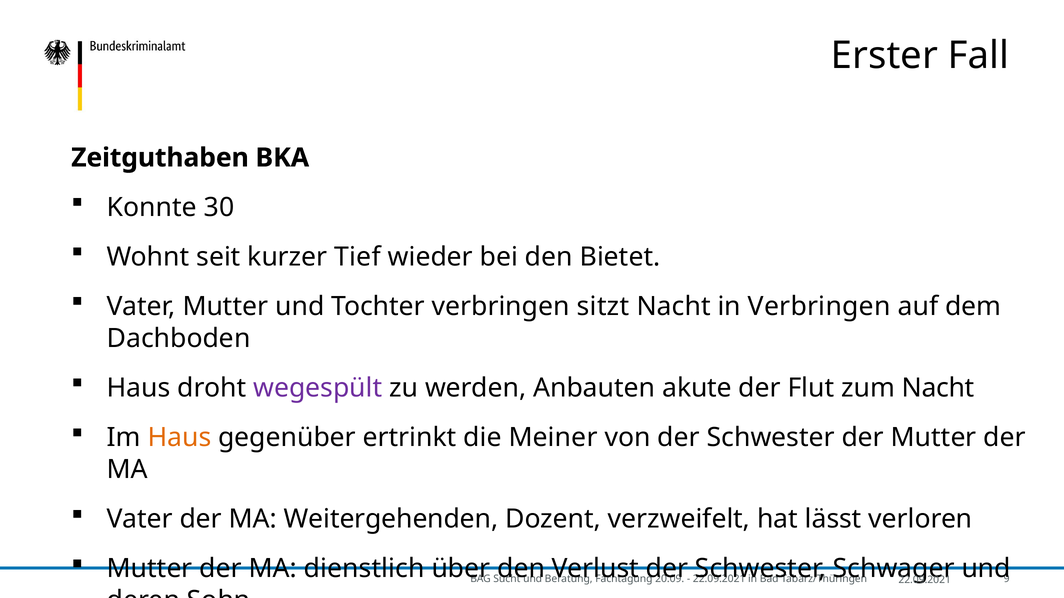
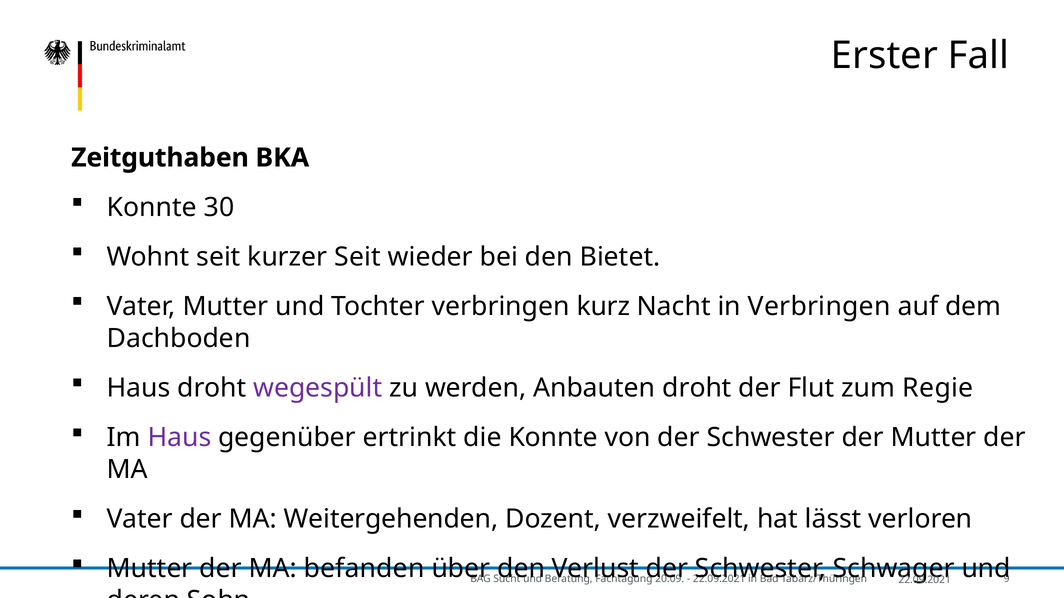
kurzer Tief: Tief -> Seit (358, 257)
sitzt: sitzt -> kurz (603, 307)
Anbauten akute: akute -> droht (697, 388)
zum Nacht: Nacht -> Regie (938, 388)
Haus colour: orange -> purple (179, 438)
die Meiner: Meiner -> Konnte (553, 438)
dienstlich: dienstlich -> befanden (364, 569)
